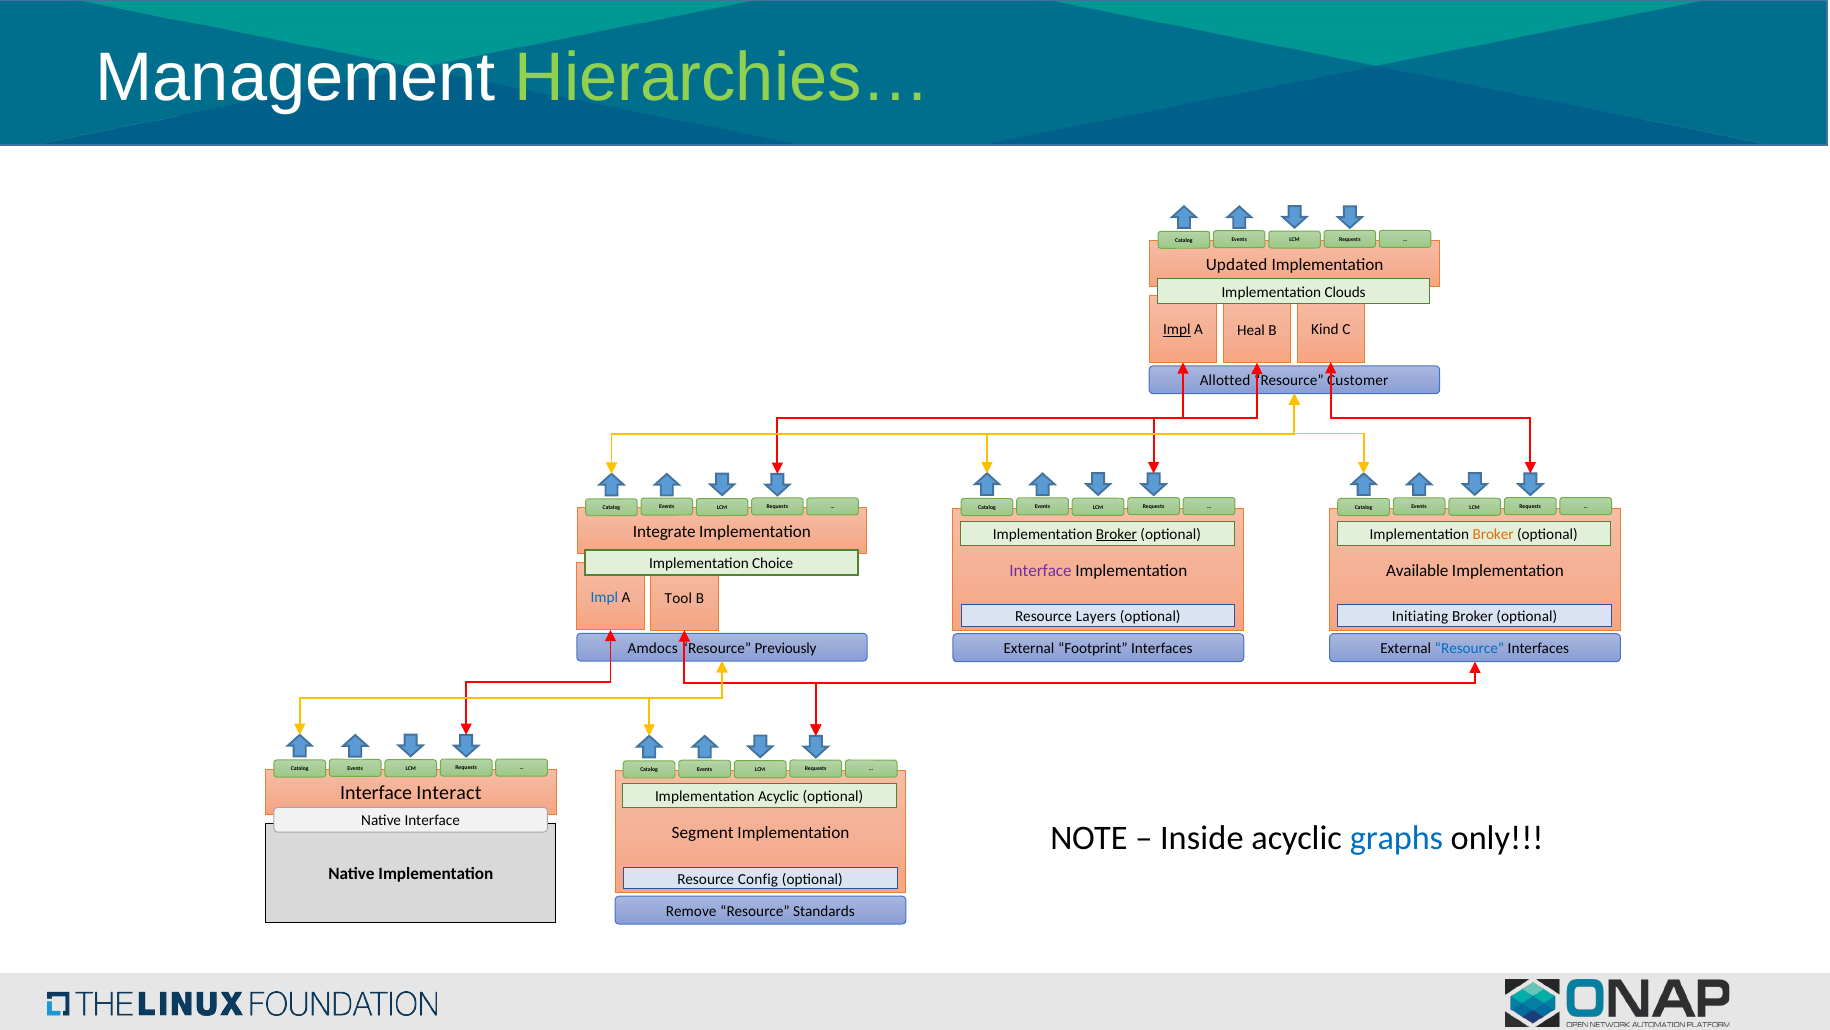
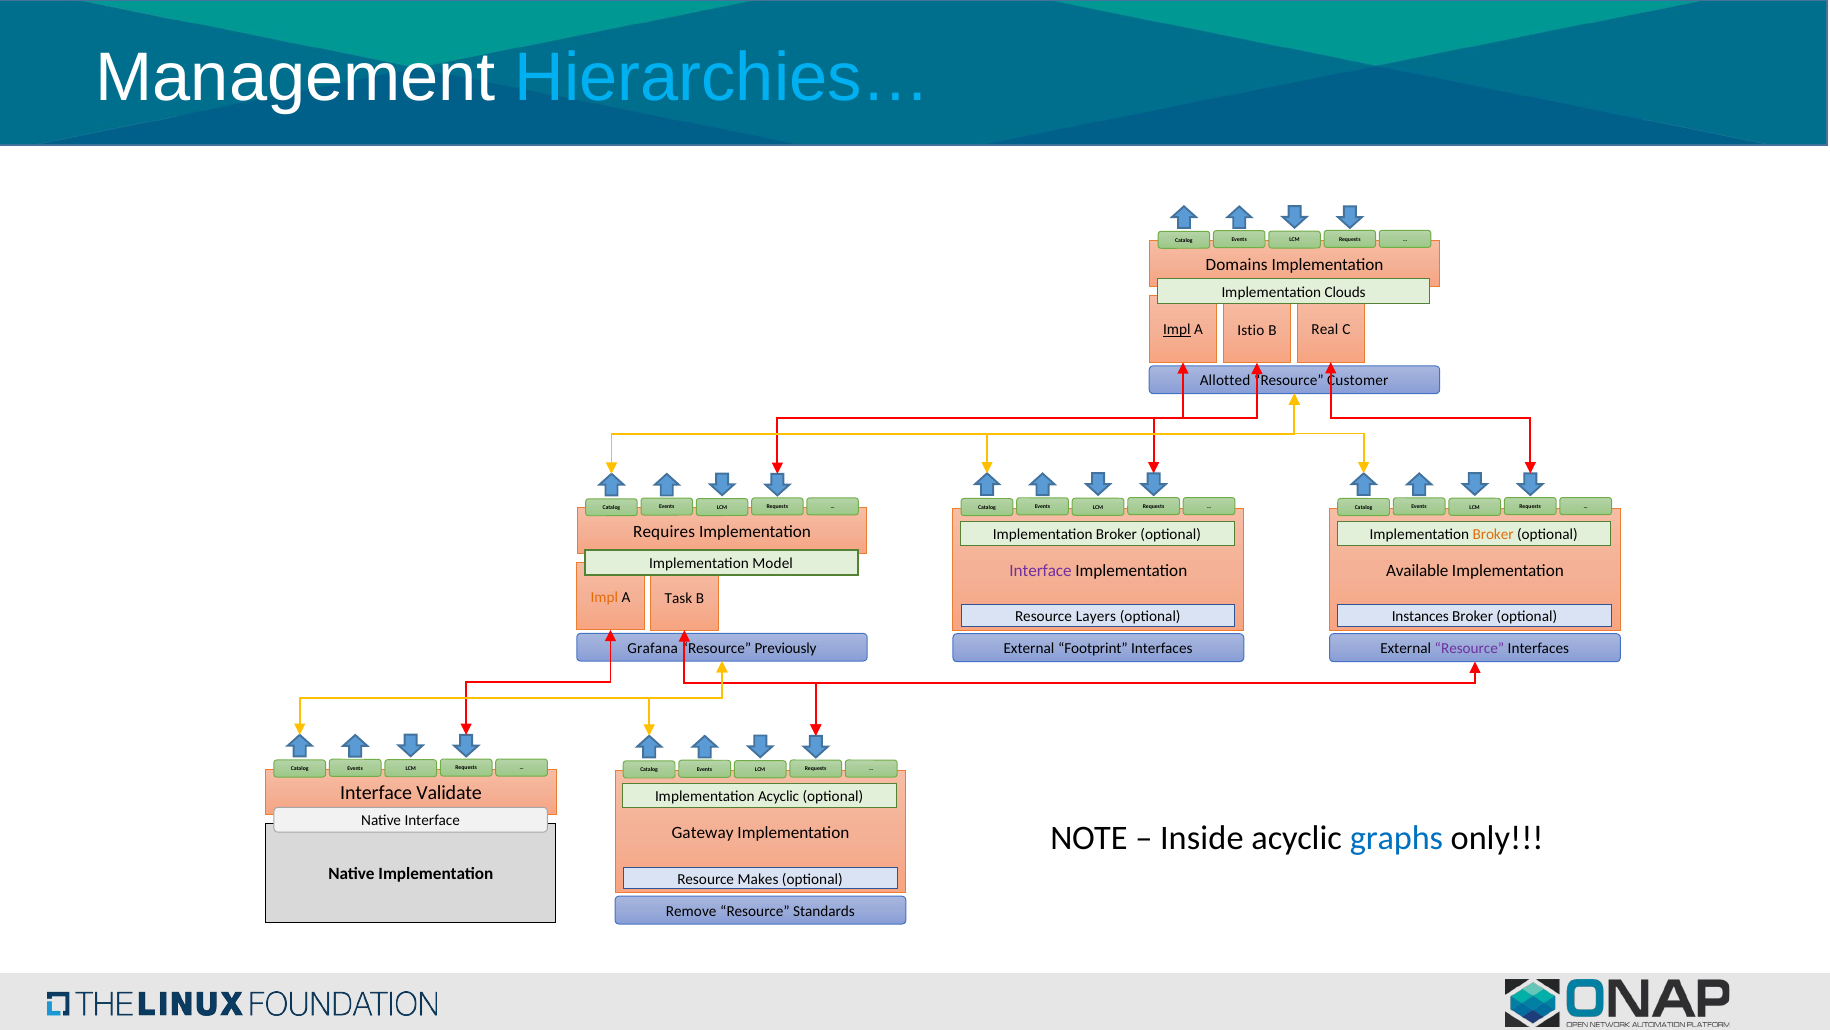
Hierarchies… colour: light green -> light blue (723, 78)
Updated: Updated -> Domains (1237, 264)
Heal: Heal -> Istio (1251, 330)
Kind: Kind -> Real (1325, 330)
Integrate: Integrate -> Requires (664, 532)
Broker underline: present -> none (1116, 534)
Choice: Choice -> Model (773, 563)
Impl colour: blue -> orange (604, 597)
Tool: Tool -> Task (678, 598)
Initiating: Initiating -> Instances (1420, 616)
Amdocs: Amdocs -> Grafana (653, 648)
Resource colour: blue -> purple (1469, 648)
Interact: Interact -> Validate (449, 793)
Segment: Segment -> Gateway (703, 832)
Config: Config -> Makes (758, 879)
